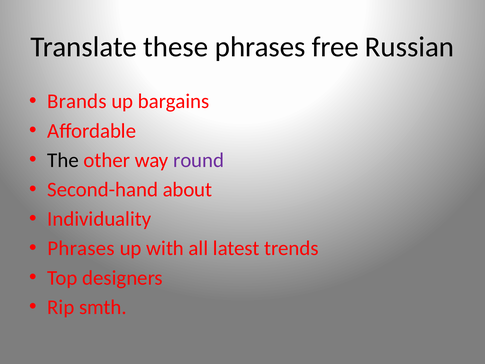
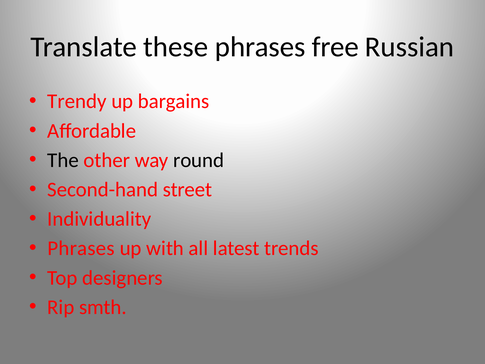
Brands: Brands -> Trendy (77, 101)
round colour: purple -> black (199, 160)
about: about -> street (187, 189)
